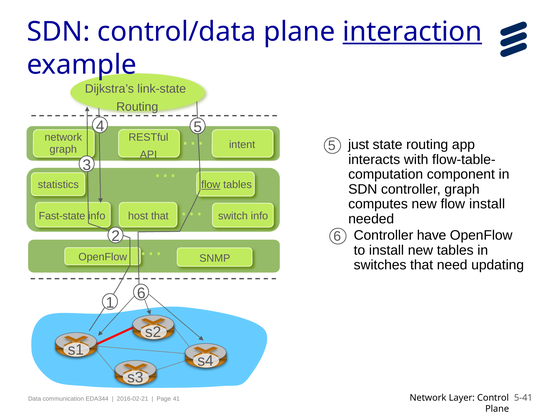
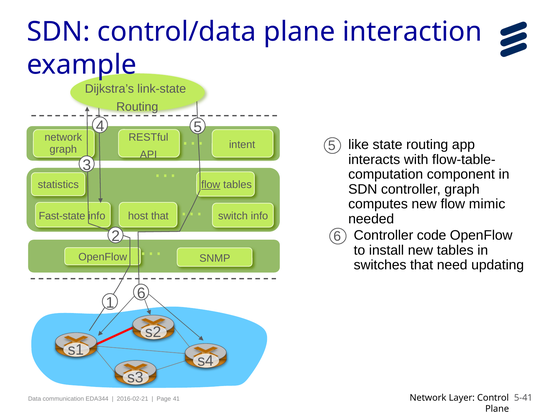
interaction underline: present -> none (412, 32)
just: just -> like (359, 145)
flow install: install -> mimic (487, 204)
have: have -> code (432, 236)
